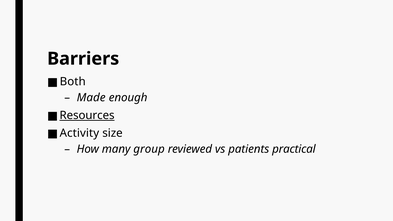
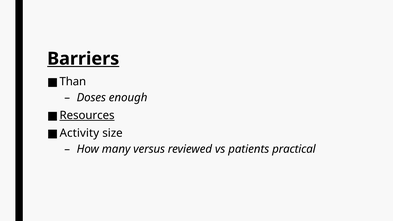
Barriers underline: none -> present (83, 59)
Both: Both -> Than (73, 82)
Made: Made -> Doses (91, 98)
group: group -> versus (149, 149)
